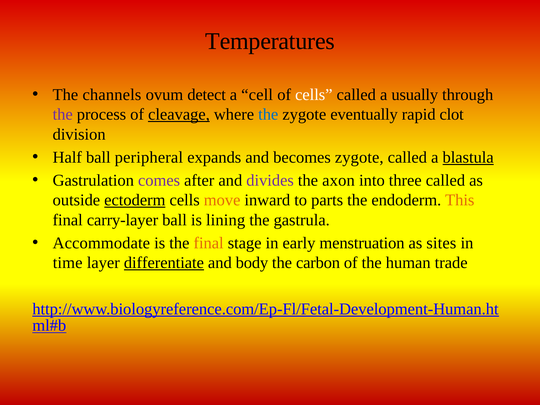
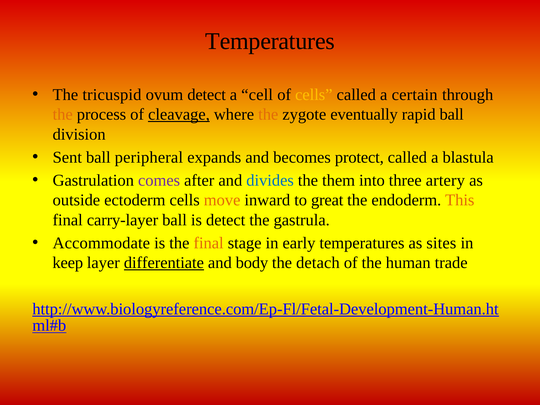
channels: channels -> tricuspid (112, 95)
cells colour: white -> yellow (314, 95)
usually: usually -> certain (415, 95)
the colour: purple -> orange (63, 115)
the colour: blue -> orange (268, 115)
rapid clot: clot -> ball (452, 115)
Half: Half -> Sent (67, 157)
becomes zygote: zygote -> protect (359, 157)
blastula underline: present -> none (468, 157)
divides colour: purple -> blue (270, 180)
axon: axon -> them (339, 180)
three called: called -> artery (445, 180)
ectoderm underline: present -> none (135, 200)
parts: parts -> great (327, 200)
is lining: lining -> detect (226, 220)
early menstruation: menstruation -> temperatures (362, 243)
time: time -> keep (68, 263)
carbon: carbon -> detach (318, 263)
